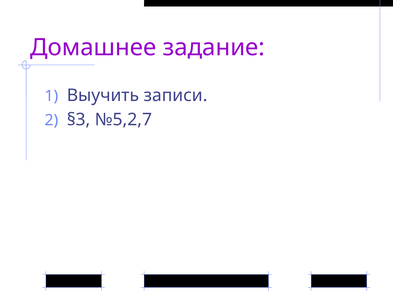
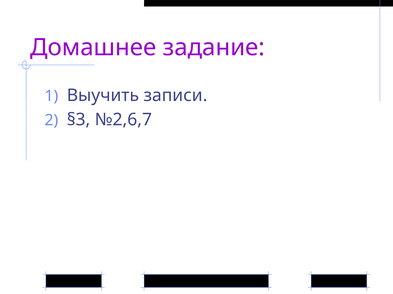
№5,2,7: №5,2,7 -> №2,6,7 (123, 120)
